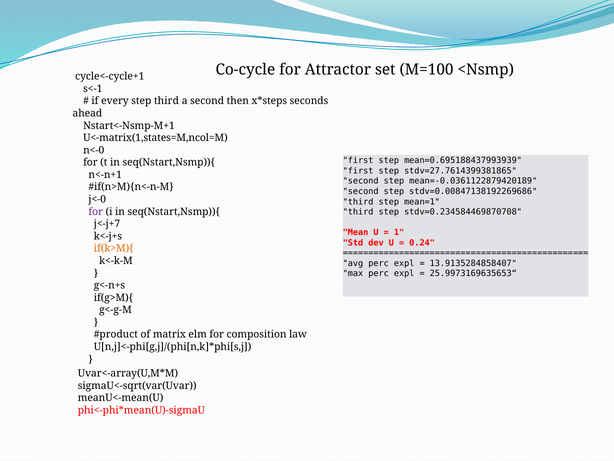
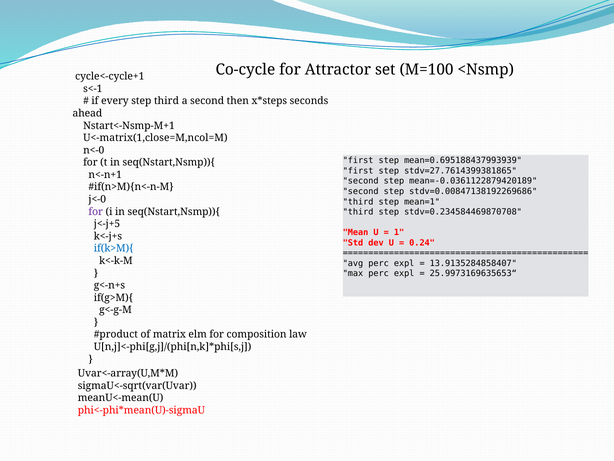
U<-matrix(1,states=M,ncol=M: U<-matrix(1,states=M,ncol=M -> U<-matrix(1,close=M,ncol=M (155, 138)
j<-j+7: j<-j+7 -> j<-j+5 (107, 224)
if(k>M){ colour: orange -> blue (114, 248)
